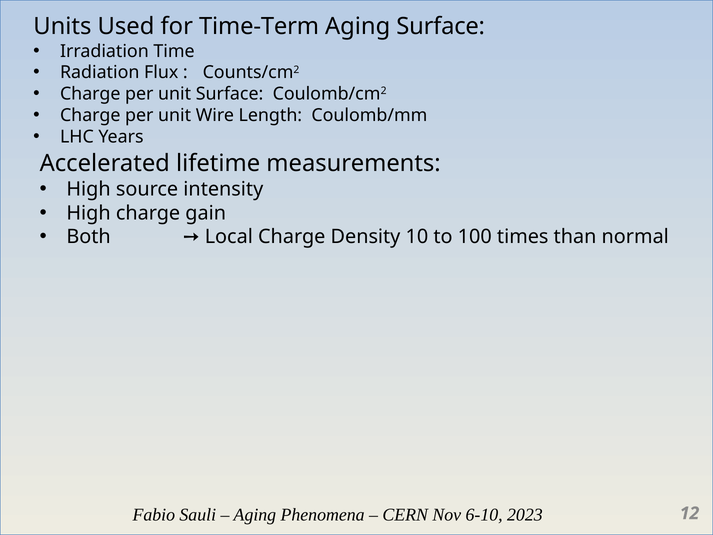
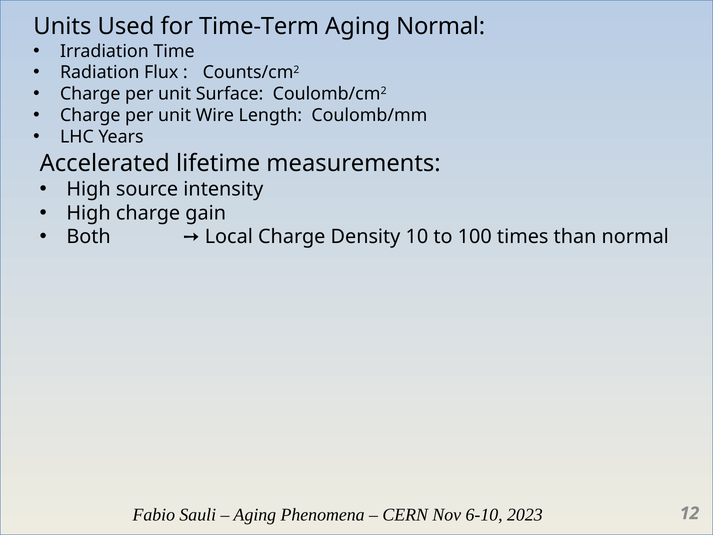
Aging Surface: Surface -> Normal (441, 27)
